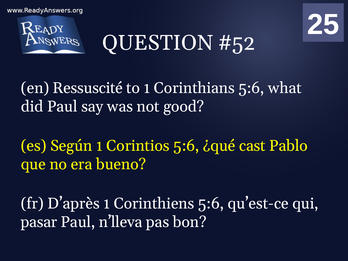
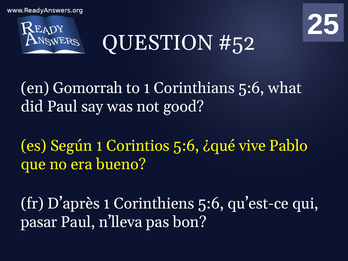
Ressuscité: Ressuscité -> Gomorrah (88, 88)
cast: cast -> vive (252, 146)
